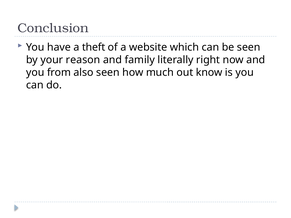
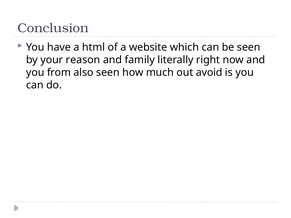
theft: theft -> html (94, 47)
know: know -> avoid (209, 72)
